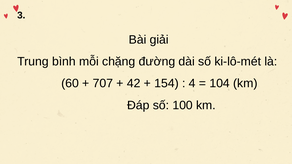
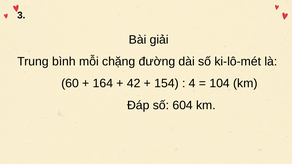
707: 707 -> 164 (103, 84)
100: 100 -> 604 (183, 106)
